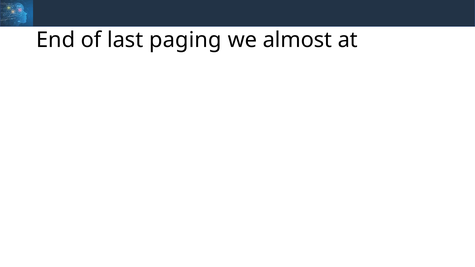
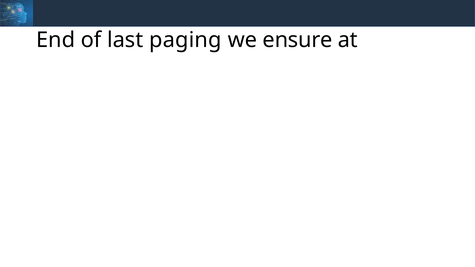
almost: almost -> ensure (298, 40)
